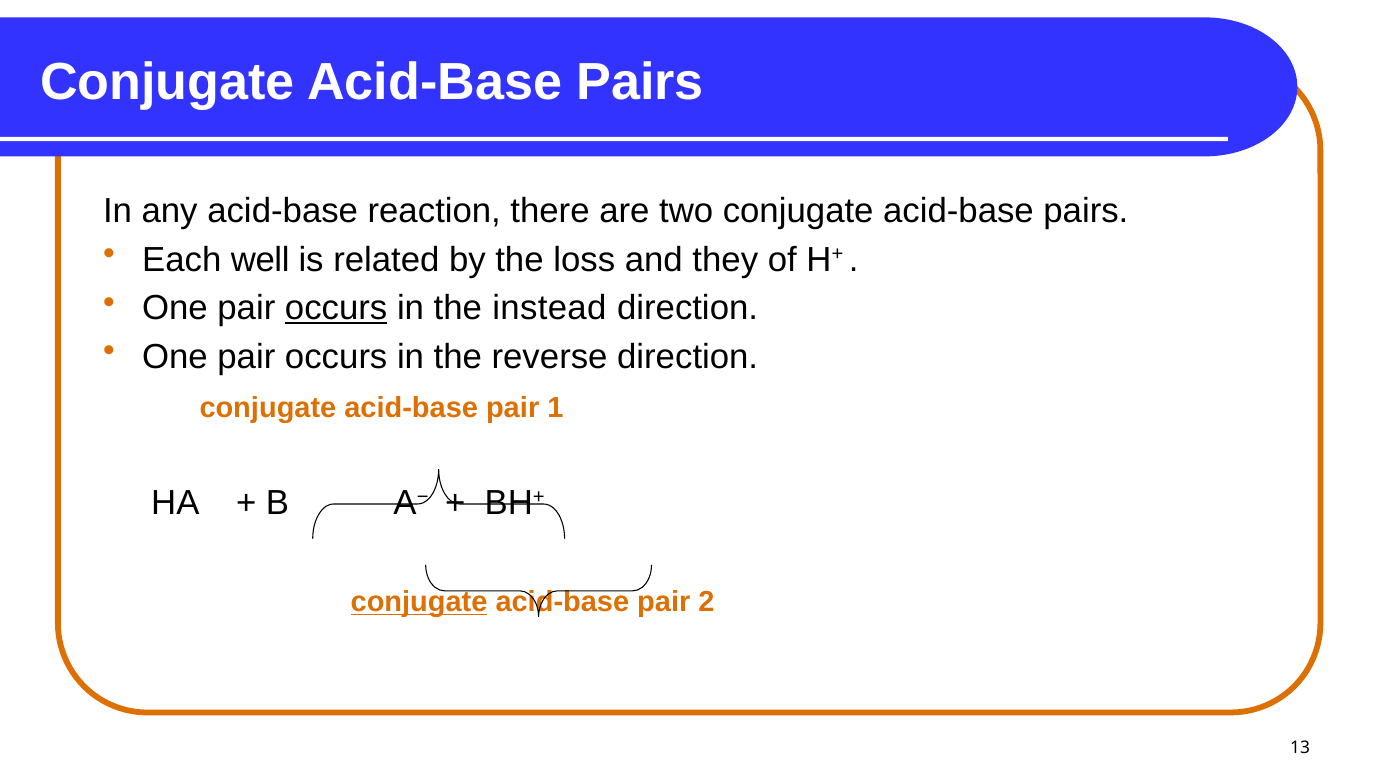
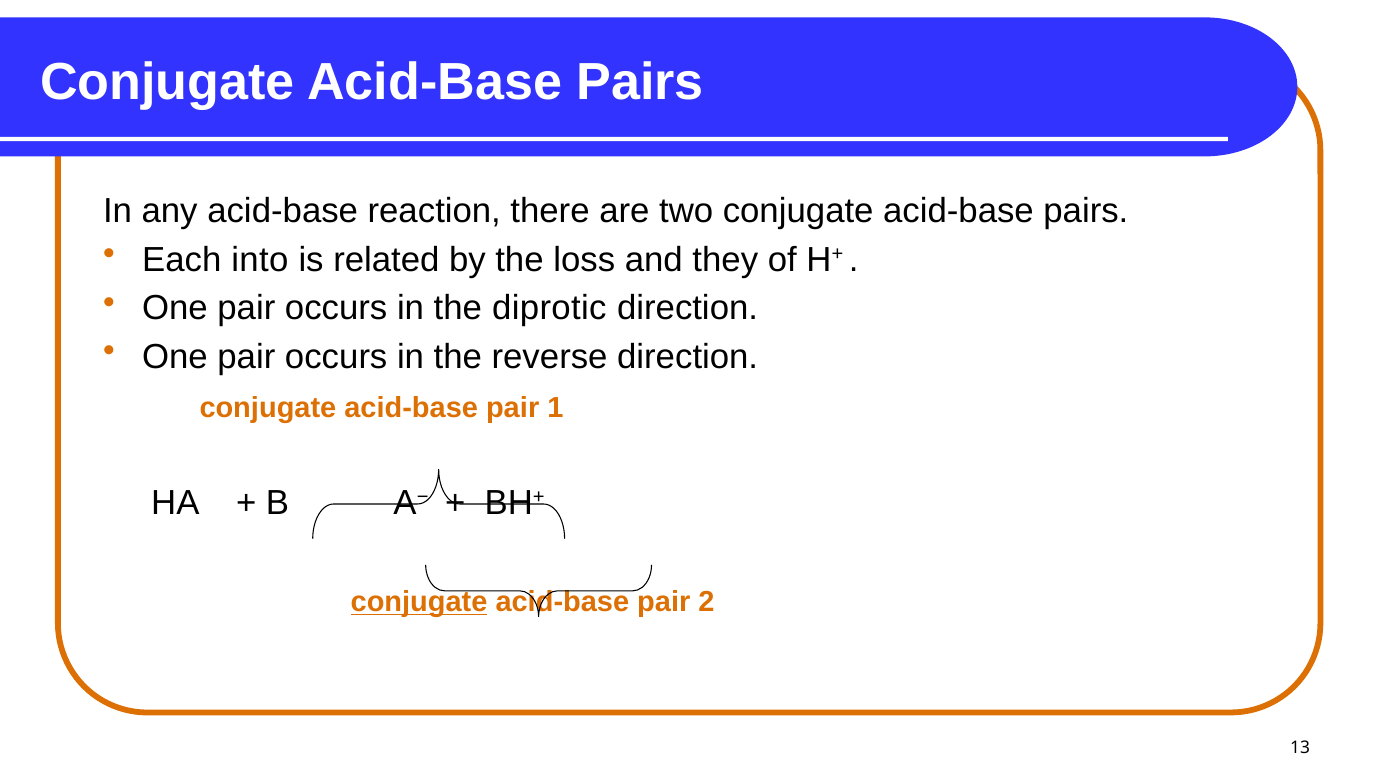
well: well -> into (260, 260)
occurs underline: present -> none (336, 308)
instead: instead -> diprotic (549, 308)
